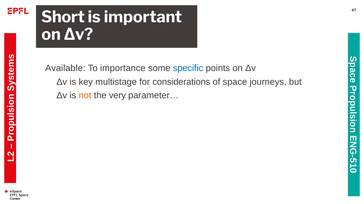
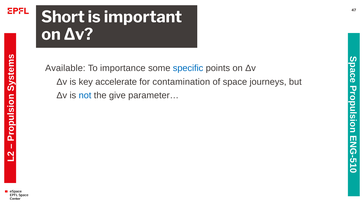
multistage: multistage -> accelerate (116, 82)
considerations: considerations -> contamination (181, 82)
not colour: orange -> blue (85, 96)
very: very -> give (117, 96)
